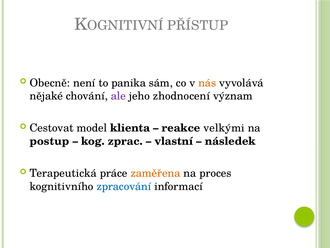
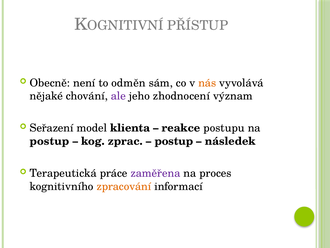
panika: panika -> odměn (129, 83)
Cestovat: Cestovat -> Seřazení (52, 128)
velkými: velkými -> postupu (224, 128)
vlastní: vlastní -> postup (174, 141)
zaměřena colour: orange -> purple (155, 173)
zpracování colour: blue -> orange (124, 186)
